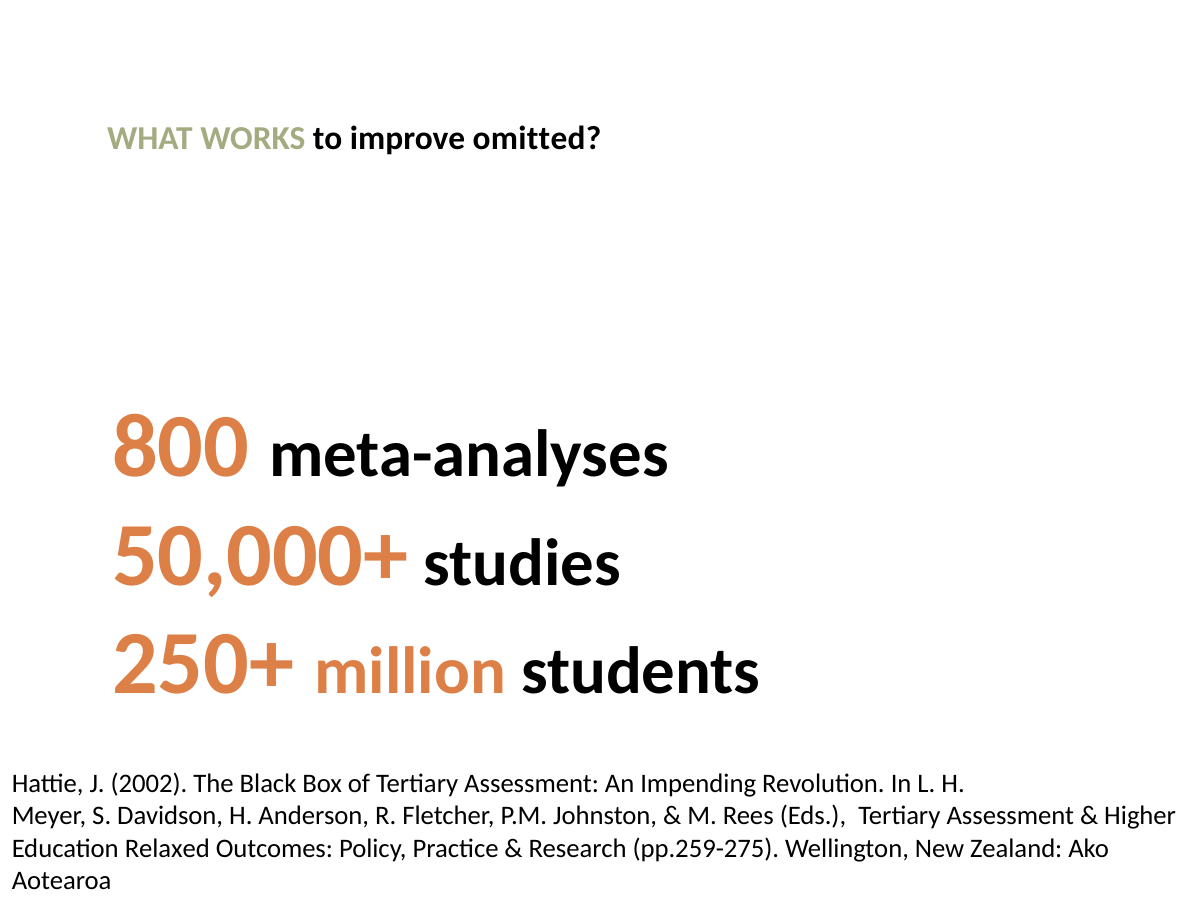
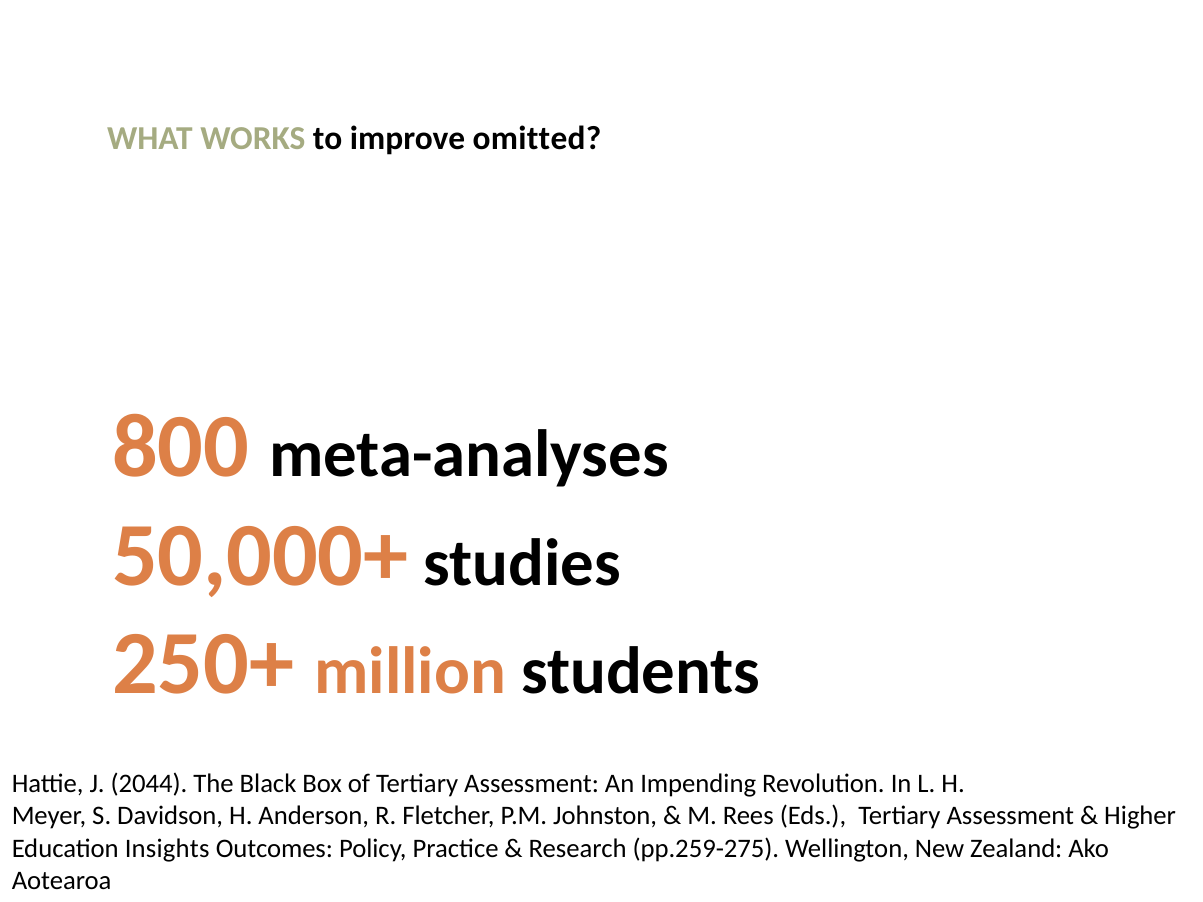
2002: 2002 -> 2044 (149, 784)
Relaxed: Relaxed -> Insights (167, 848)
